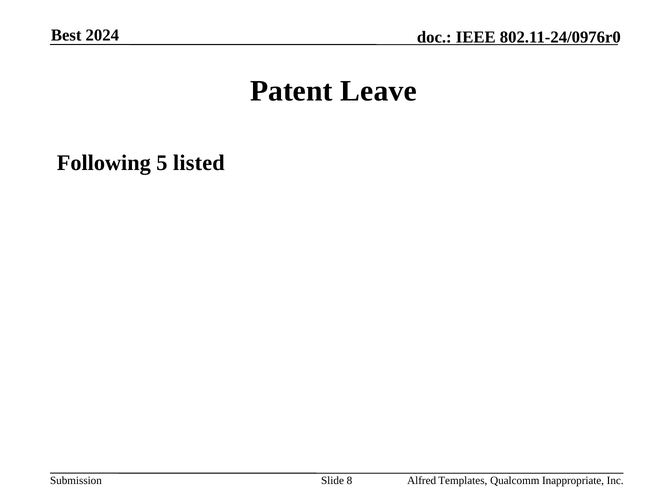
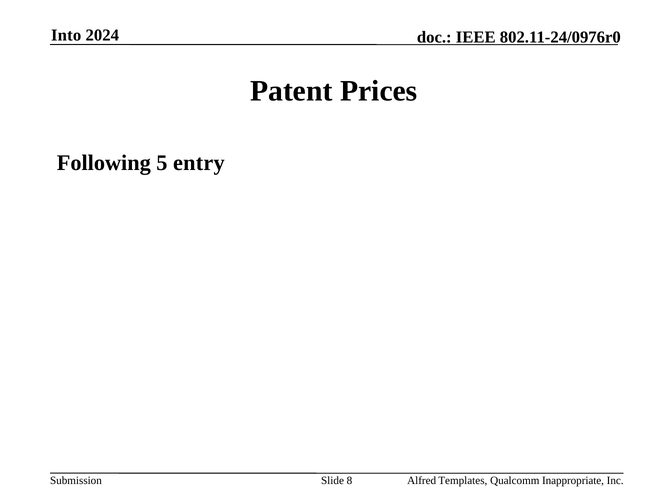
Best: Best -> Into (66, 35)
Leave: Leave -> Prices (379, 91)
listed: listed -> entry (199, 163)
